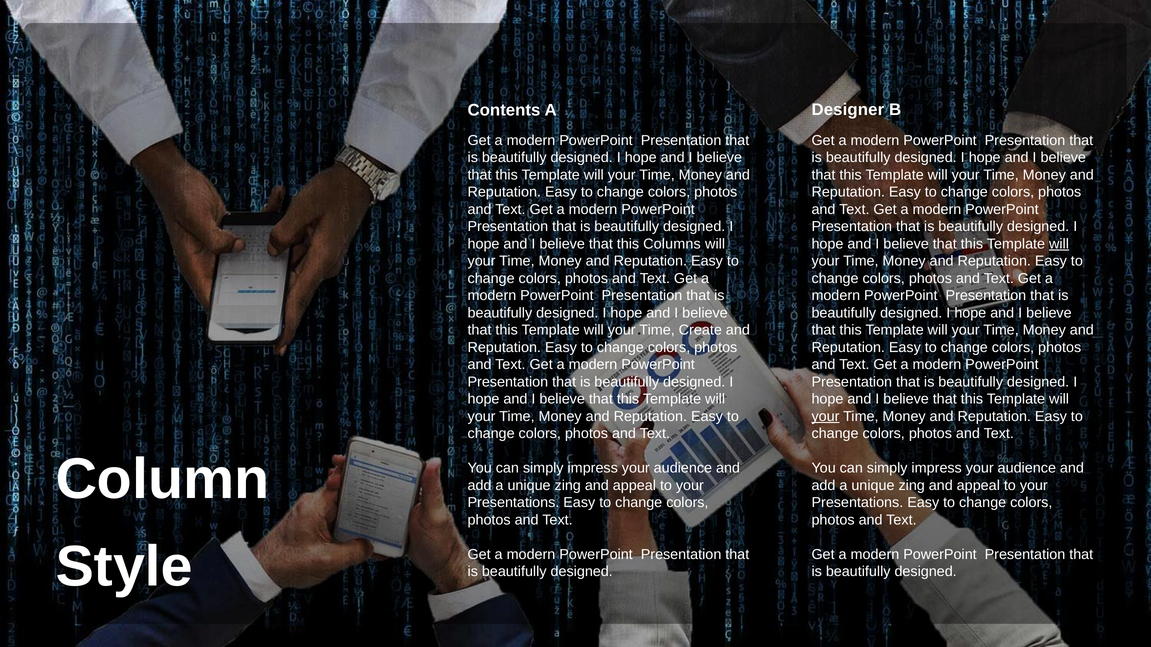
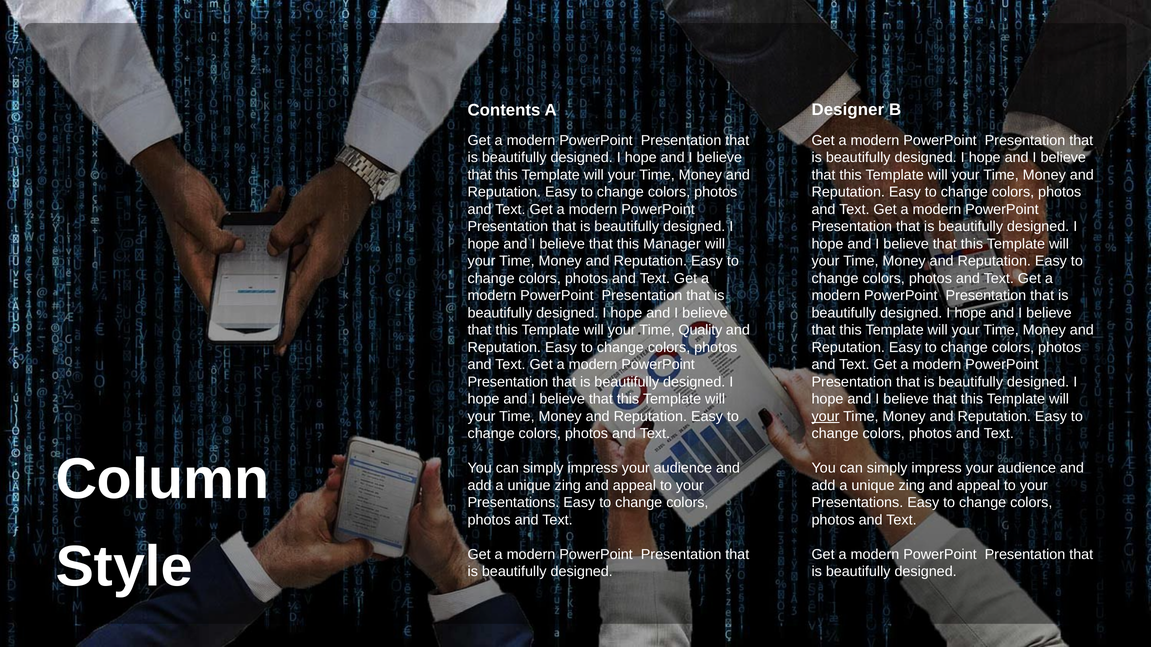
Columns: Columns -> Manager (672, 244)
will underline: present -> none (1059, 244)
Create: Create -> Quality (700, 330)
